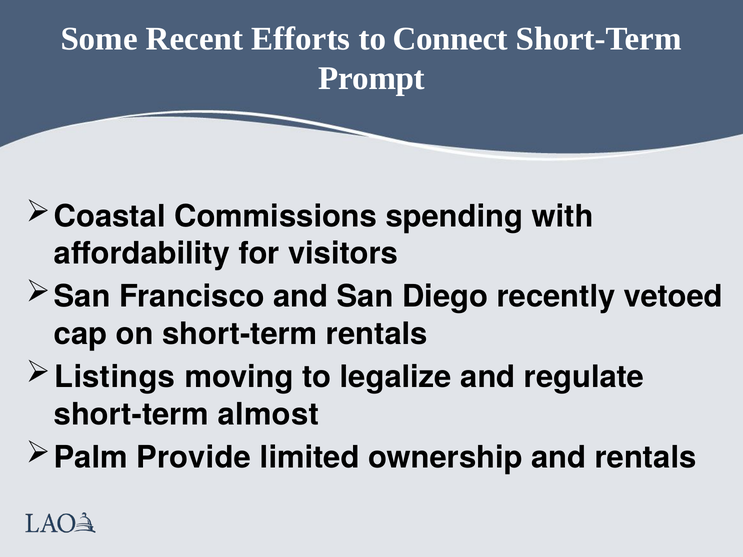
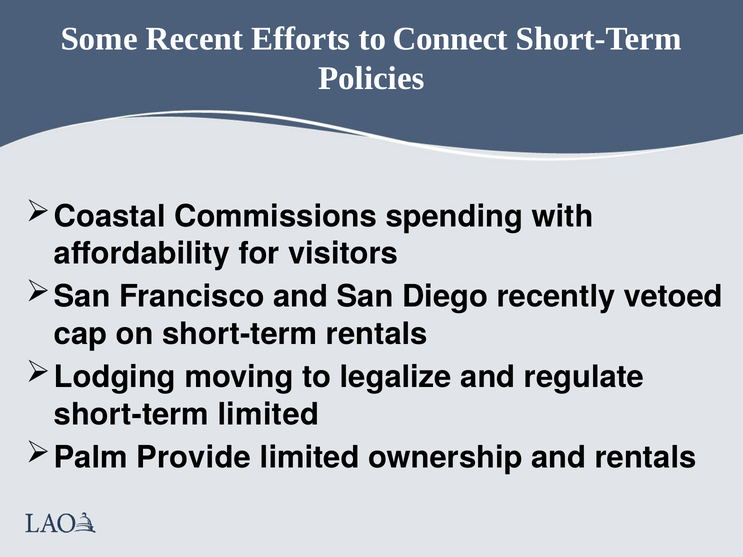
Prompt: Prompt -> Policies (371, 78)
Listings: Listings -> Lodging (115, 377)
short-term almost: almost -> limited (268, 415)
